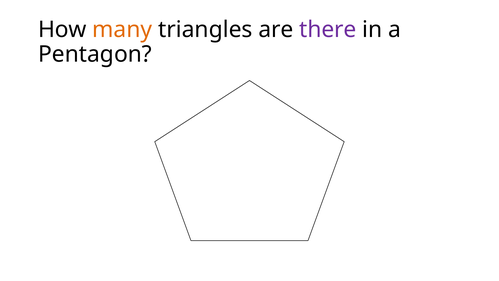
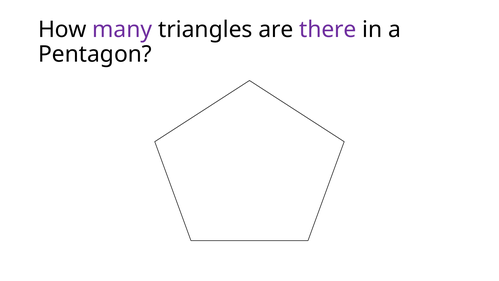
many colour: orange -> purple (122, 30)
